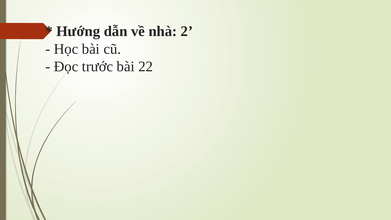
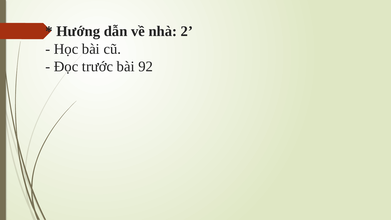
22: 22 -> 92 (146, 66)
